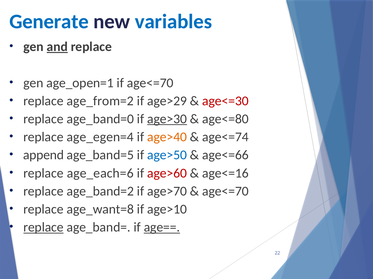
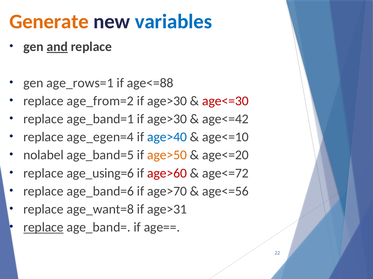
Generate colour: blue -> orange (49, 22)
age_open=1: age_open=1 -> age_rows=1 (80, 83)
if age<=70: age<=70 -> age<=88 (150, 83)
age>29: age>29 -> age>30 (167, 101)
age_band=0: age_band=0 -> age_band=1 (100, 119)
age>30 underline: present -> none (167, 119)
age<=80: age<=80 -> age<=42 (225, 119)
age>40 colour: orange -> blue (167, 137)
age<=74: age<=74 -> age<=10 (225, 137)
append: append -> nolabel (44, 155)
age>50 colour: blue -> orange (167, 155)
age<=66: age<=66 -> age<=20 (225, 155)
age_each=6: age_each=6 -> age_using=6 (100, 174)
age<=16: age<=16 -> age<=72 (225, 174)
age_band=2: age_band=2 -> age_band=6 (100, 192)
age<=70: age<=70 -> age<=56 (225, 192)
age>10: age>10 -> age>31 (167, 210)
age== underline: present -> none (162, 228)
